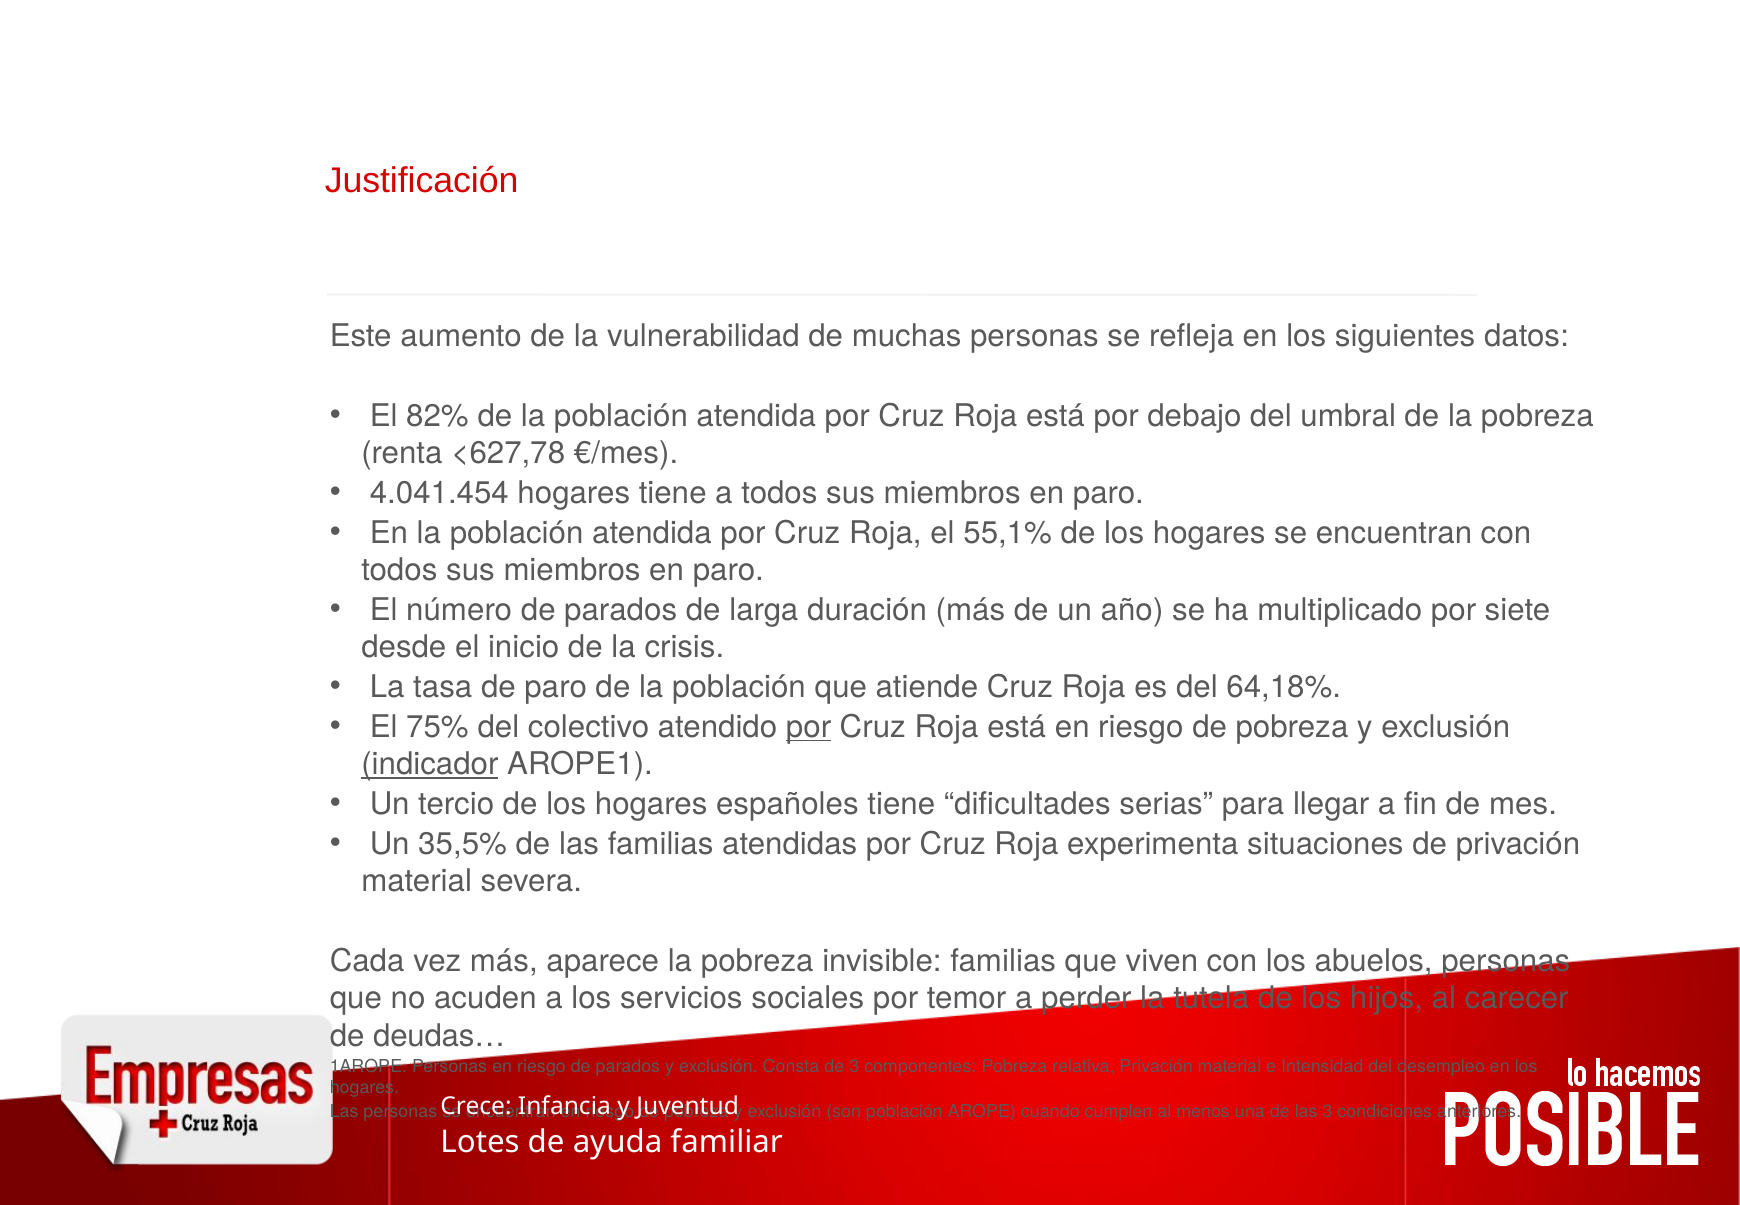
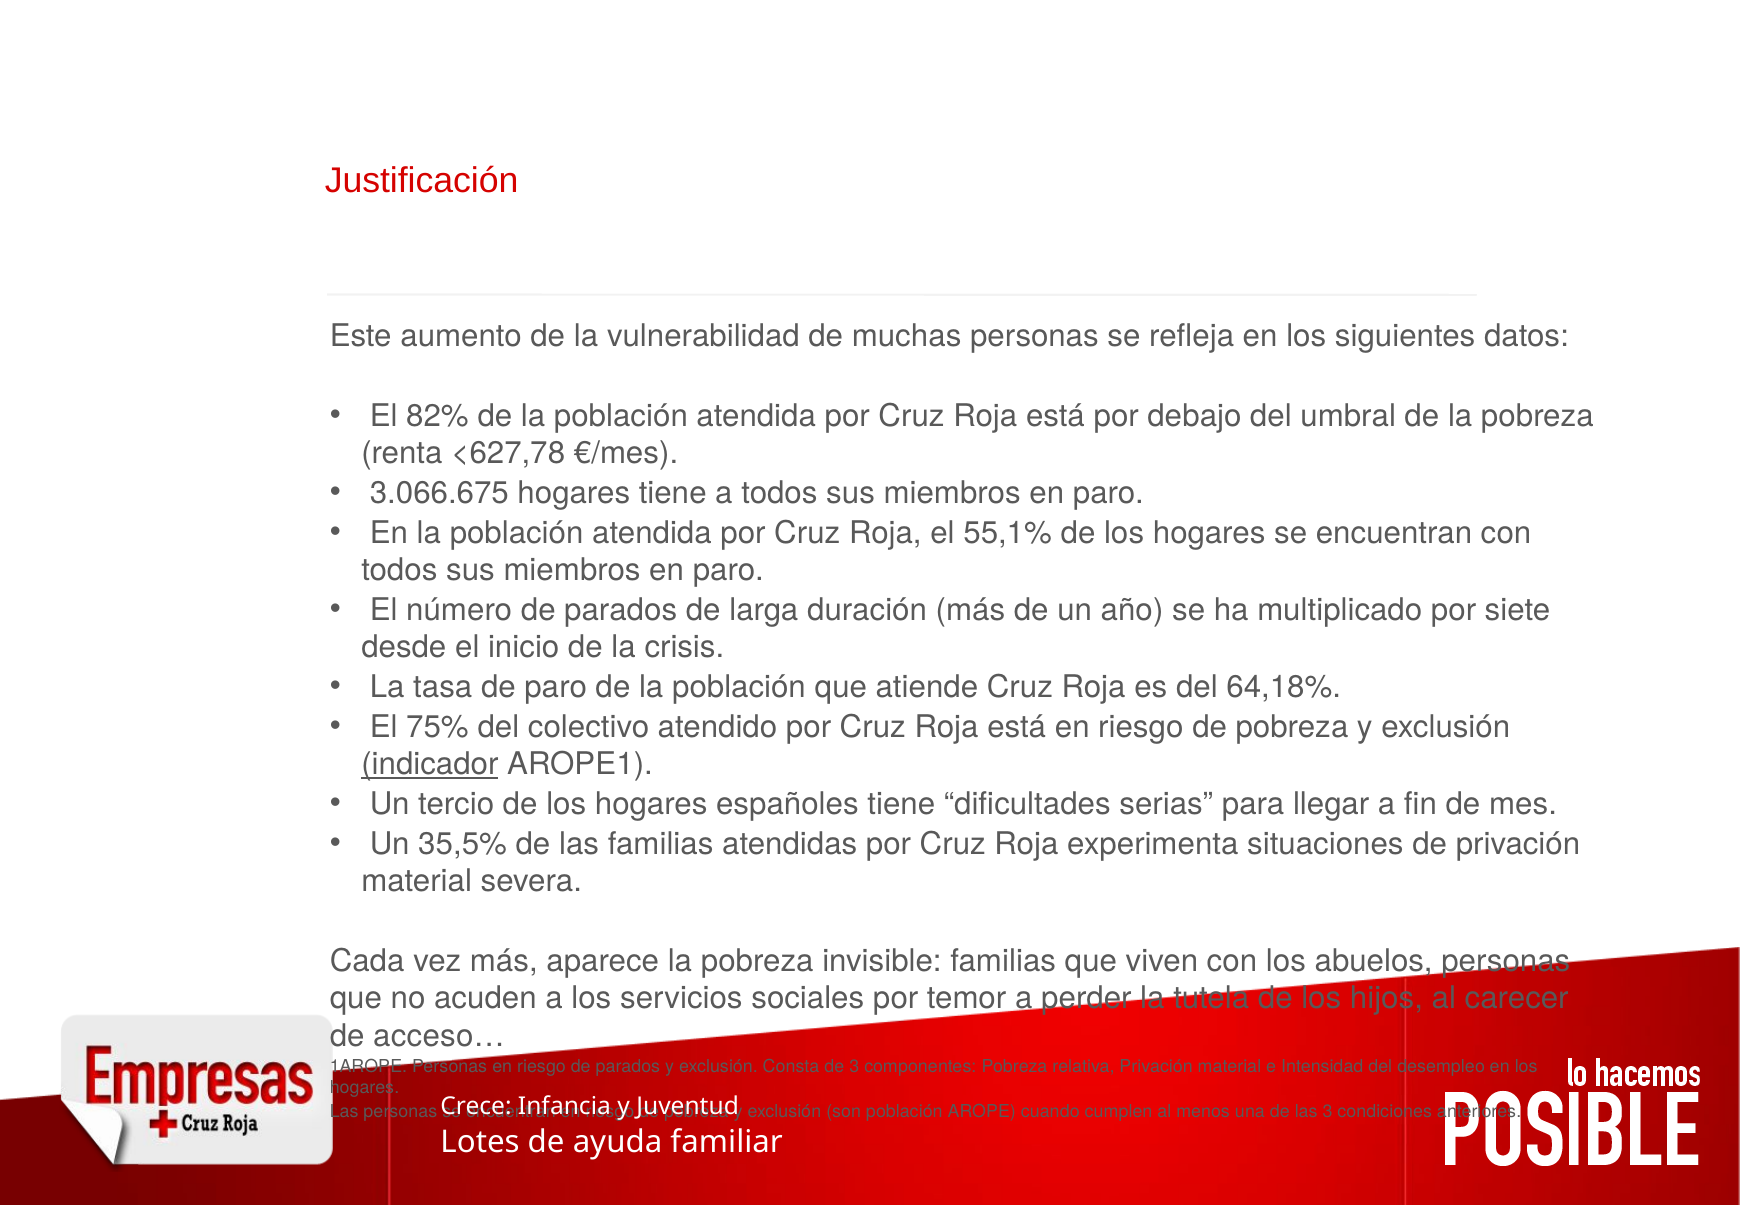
4.041.454: 4.041.454 -> 3.066.675 (439, 493)
por underline: present -> none (809, 727)
deudas…: deudas… -> acceso… (439, 1036)
